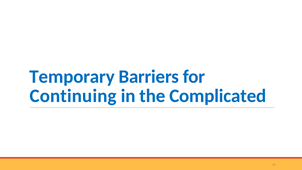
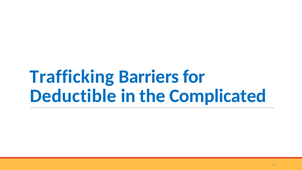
Temporary: Temporary -> Trafficking (72, 77)
Continuing: Continuing -> Deductible (73, 96)
